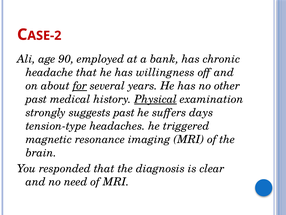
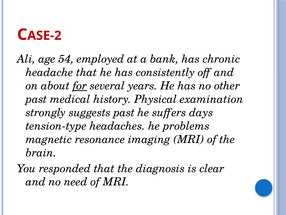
90: 90 -> 54 (66, 59)
willingness: willingness -> consistently (165, 72)
Physical underline: present -> none (156, 99)
triggered: triggered -> problems (186, 126)
